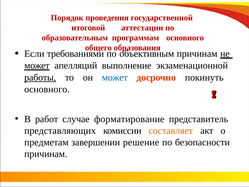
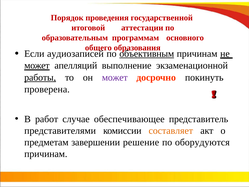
требованиями: требованиями -> аудиозаписей (75, 54)
объективным underline: none -> present (147, 54)
может colour: blue -> purple (115, 77)
основного: основного -> проверена (47, 89)
форматирование: форматирование -> обеспечивающее (129, 119)
представляющих: представляющих -> представителями (60, 131)
безопасности: безопасности -> оборудуются (202, 142)
